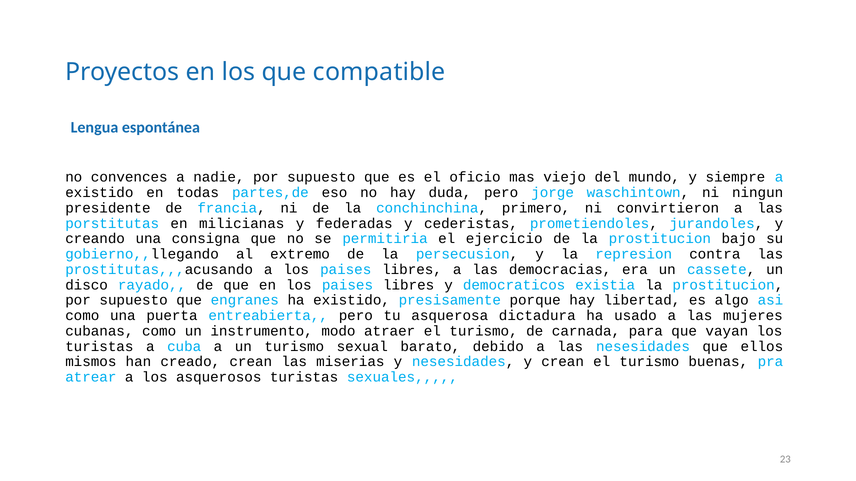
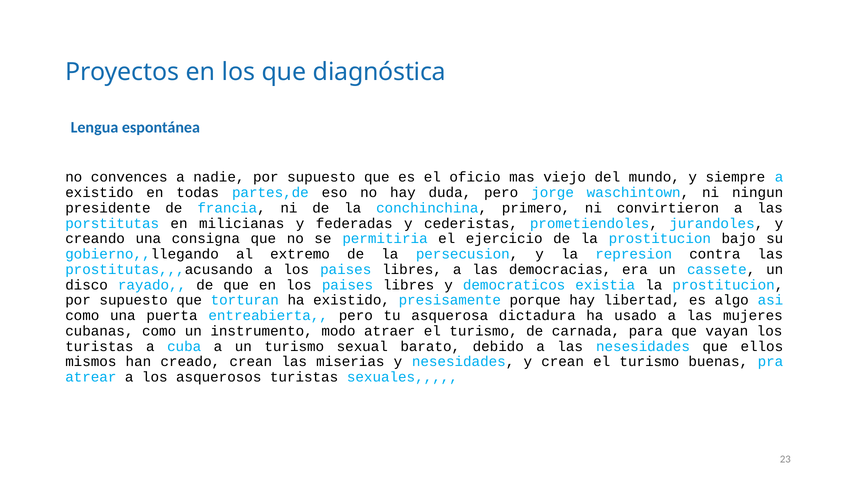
compatible: compatible -> diagnóstica (379, 72)
engranes: engranes -> torturan (245, 300)
